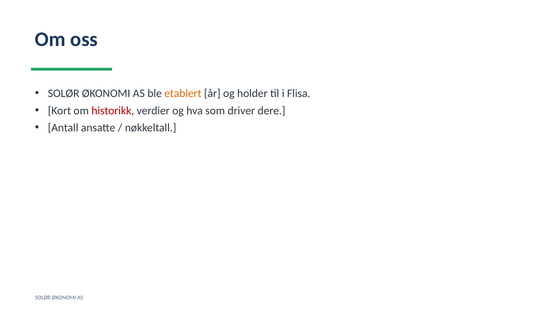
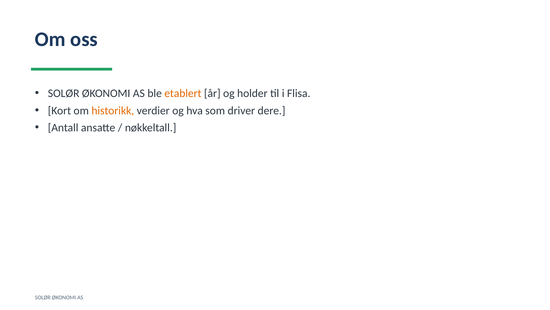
historikk colour: red -> orange (113, 110)
